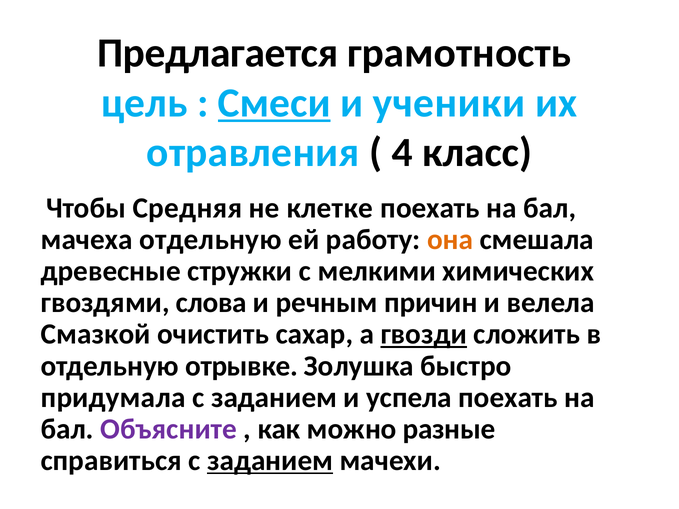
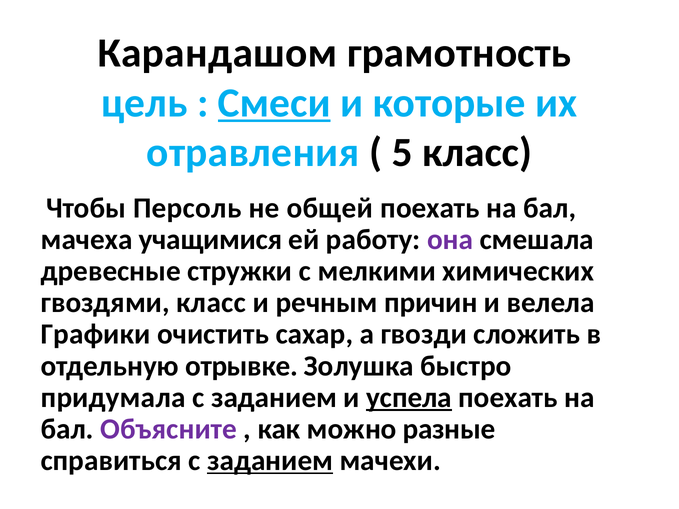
Предлагается: Предлагается -> Карандашом (217, 53)
ученики: ученики -> которые (449, 103)
4: 4 -> 5 (402, 153)
Средняя: Средняя -> Персоль (187, 208)
клетке: клетке -> общей (330, 208)
мачеха отдельную: отдельную -> учащимися (211, 240)
она colour: orange -> purple (450, 240)
гвоздями слова: слова -> класс (211, 303)
Смазкой: Смазкой -> Графики (96, 335)
гвозди underline: present -> none (424, 335)
успела underline: none -> present (409, 398)
